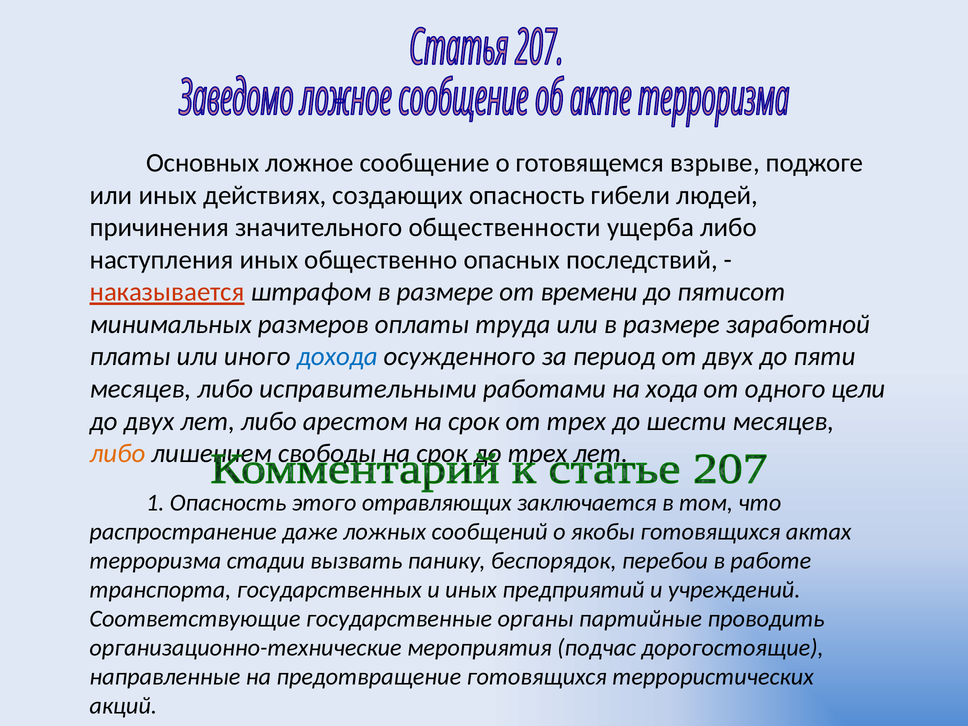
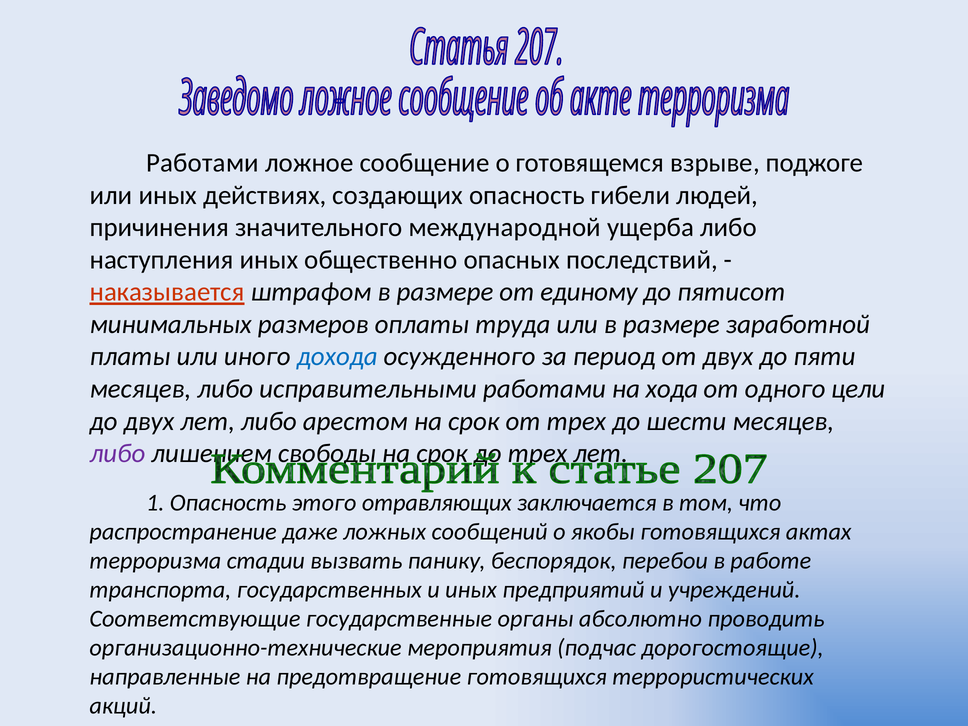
Основных: Основных -> Работами (203, 163)
общественности: общественности -> международной (505, 227)
времени: времени -> единому (589, 292)
либо colour: orange -> purple (117, 453)
партийные: партийные -> абсолютно (641, 619)
